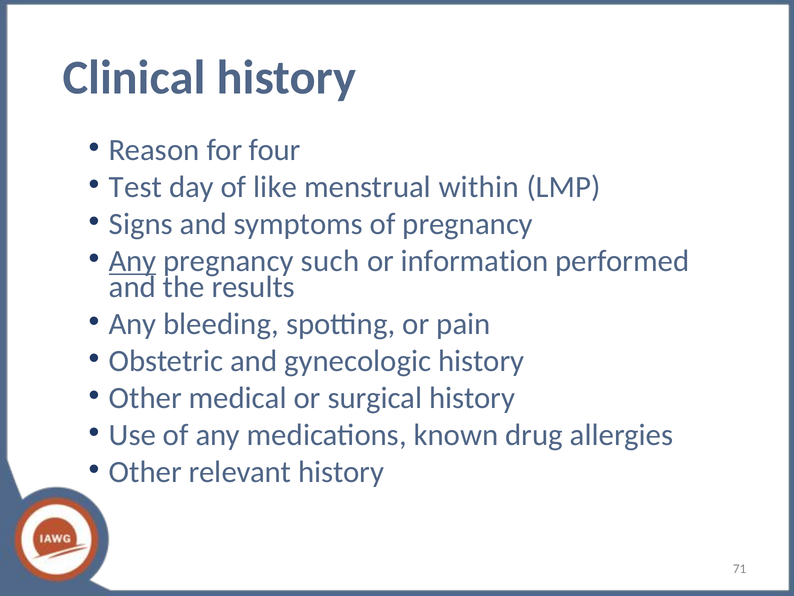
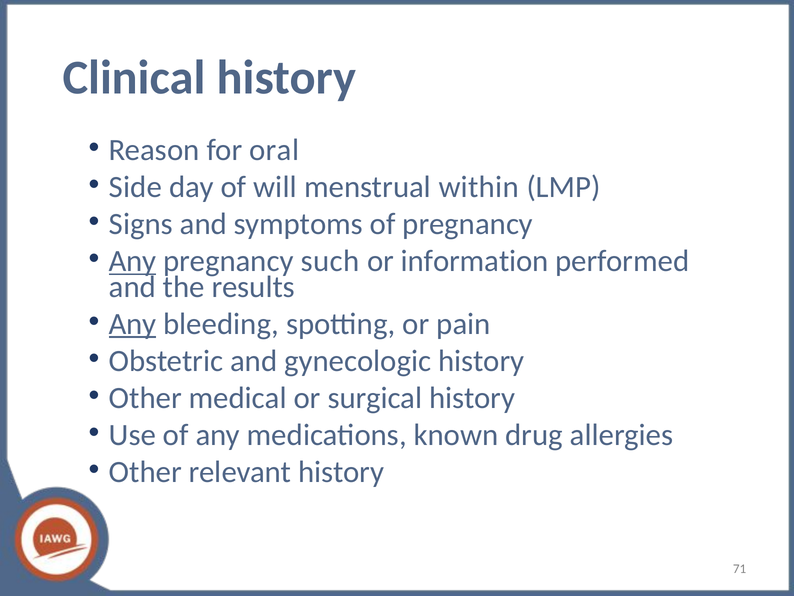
four: four -> oral (274, 150)
Test: Test -> Side (136, 187)
like: like -> will (275, 187)
Any underline: none -> present (133, 324)
